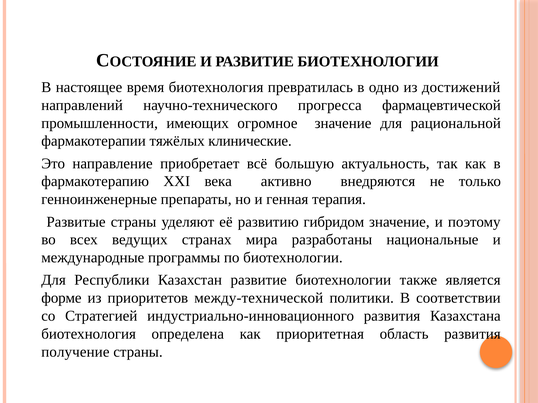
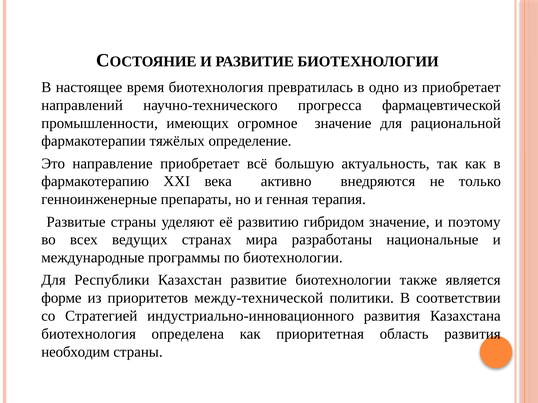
из достижений: достижений -> приобретает (461, 87)
клинические: клинические -> определение (250, 141)
получение: получение -> необходим (76, 352)
